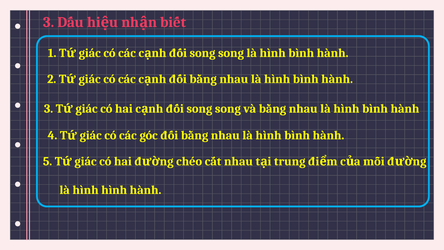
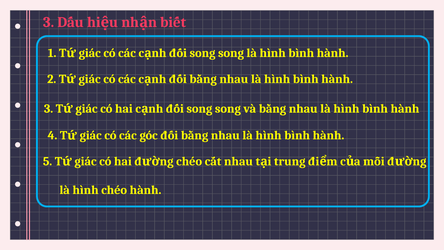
hình hình: hình -> chéo (114, 190)
